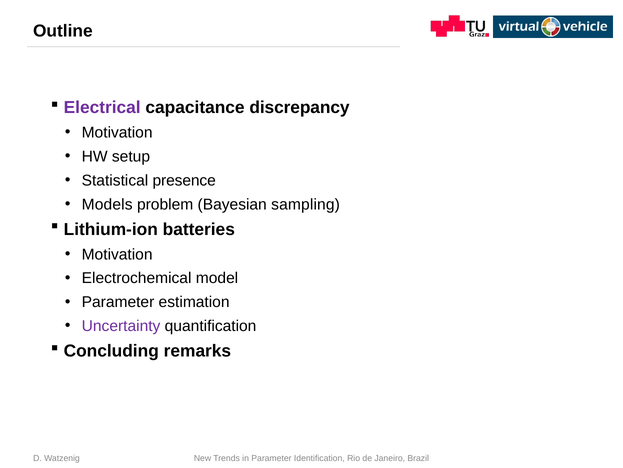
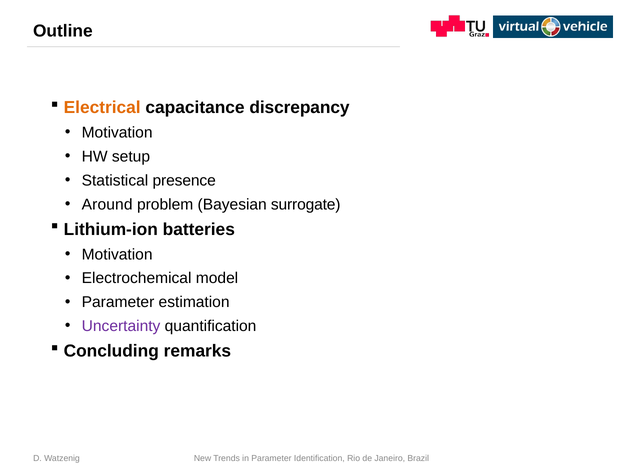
Electrical colour: purple -> orange (102, 108)
Models: Models -> Around (107, 204)
sampling: sampling -> surrogate (306, 204)
